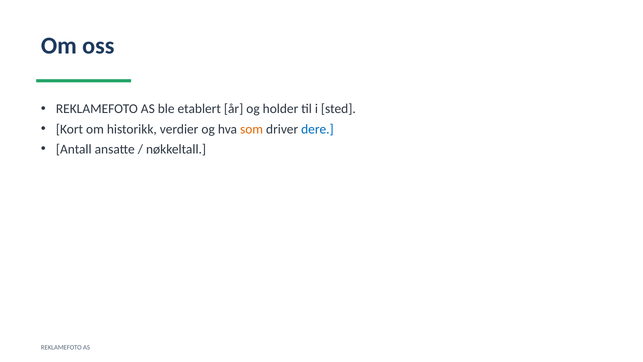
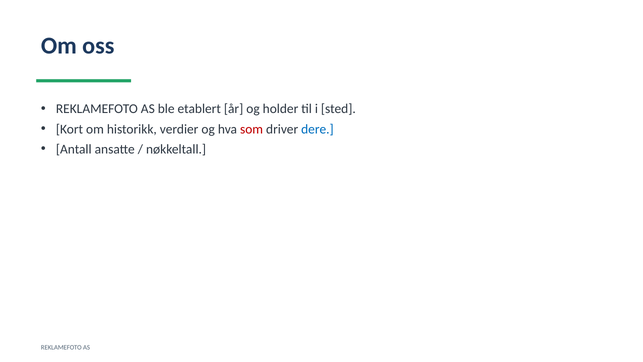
som colour: orange -> red (252, 129)
